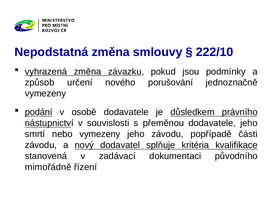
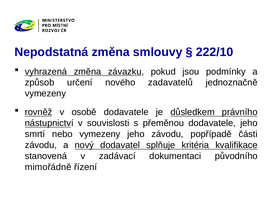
porušování: porušování -> zadavatelů (171, 82)
podání: podání -> rovněž (39, 112)
